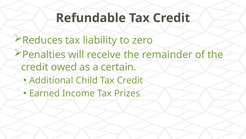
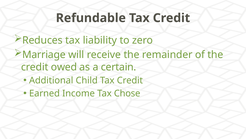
Penalties: Penalties -> Marriage (44, 54)
Prizes: Prizes -> Chose (127, 93)
